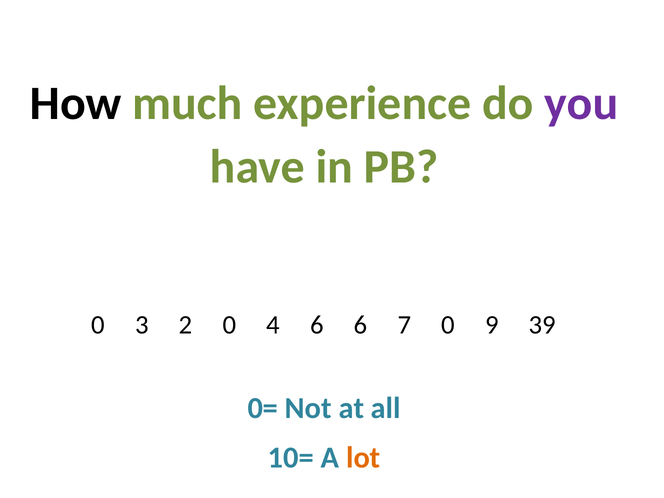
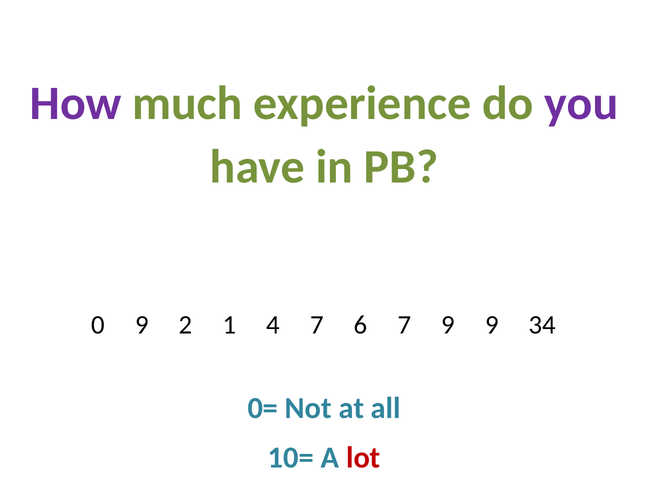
How colour: black -> purple (76, 104)
0 3: 3 -> 9 (142, 325)
2 0: 0 -> 1 (229, 325)
4 6: 6 -> 7 (317, 325)
7 0: 0 -> 9 (448, 325)
39: 39 -> 34 (543, 325)
lot colour: orange -> red (363, 458)
